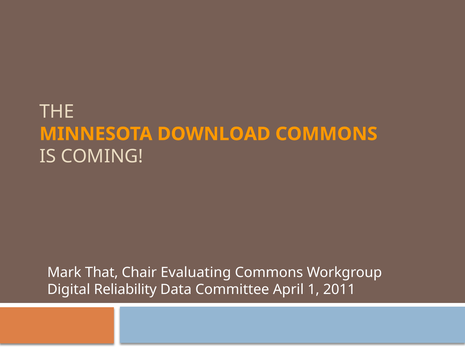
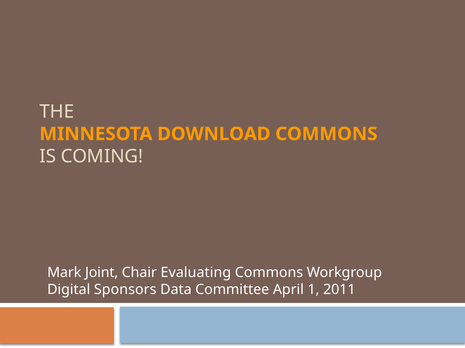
That: That -> Joint (102, 273)
Reliability: Reliability -> Sponsors (125, 290)
